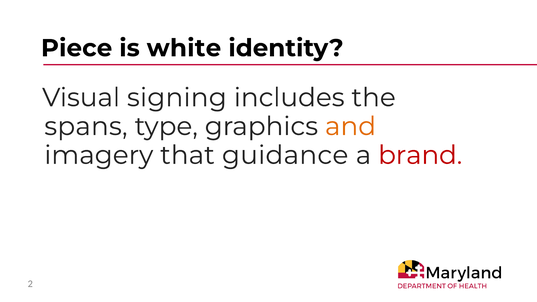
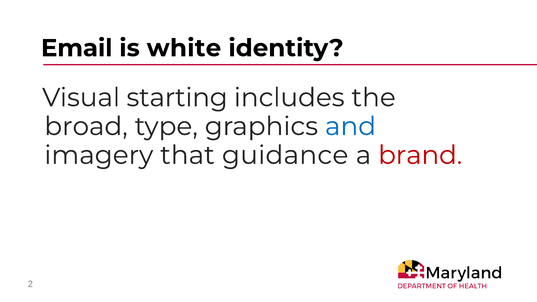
Piece: Piece -> Email (77, 48)
signing: signing -> starting (177, 98)
spans: spans -> broad (86, 126)
and colour: orange -> blue (351, 126)
